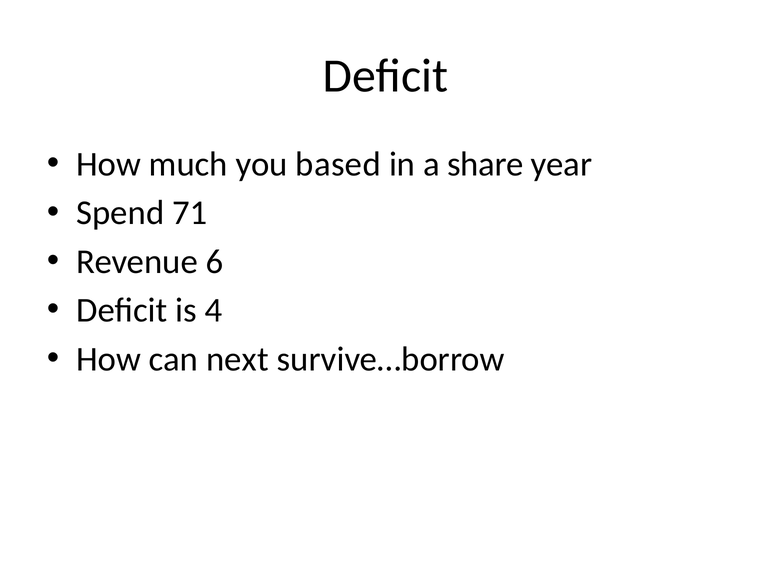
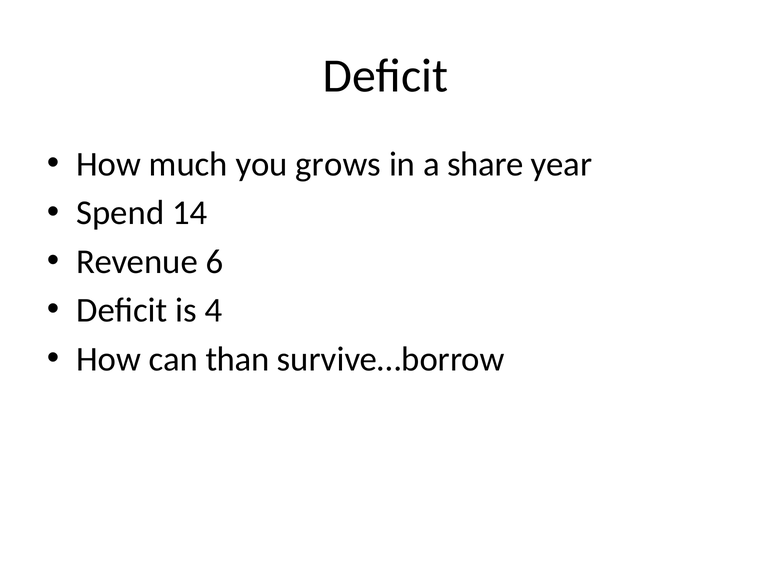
based: based -> grows (338, 164)
71: 71 -> 14 (190, 213)
next: next -> than (238, 359)
